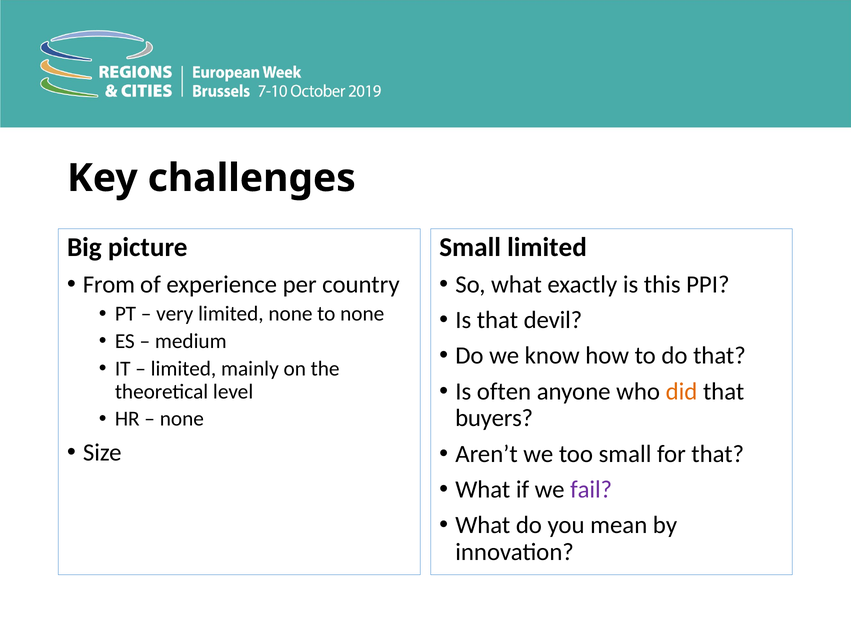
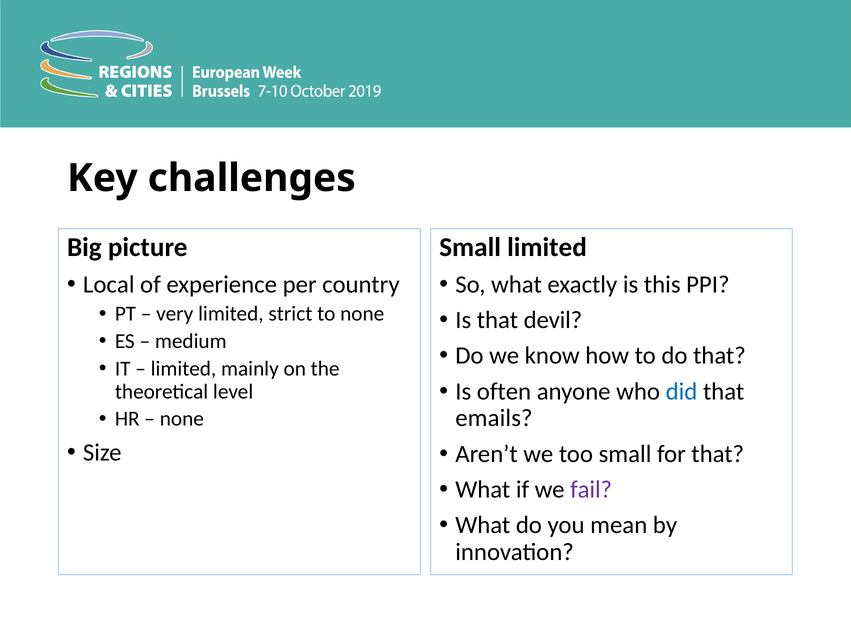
From: From -> Local (109, 285)
limited none: none -> strict (290, 314)
did colour: orange -> blue (682, 392)
buyers: buyers -> emails (494, 418)
